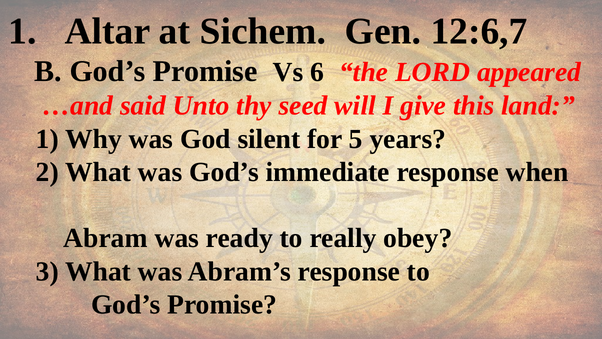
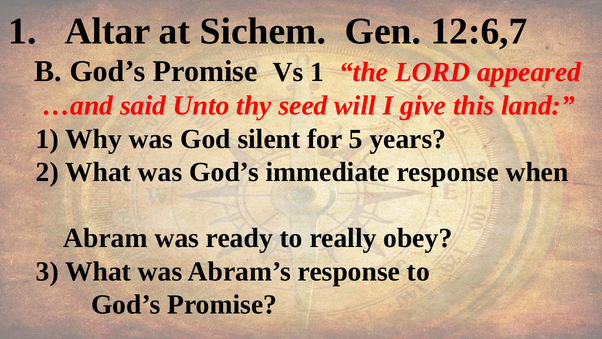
Vs 6: 6 -> 1 (317, 72)
